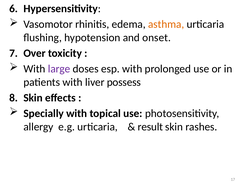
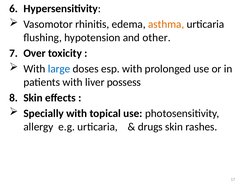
onset: onset -> other (157, 38)
large colour: purple -> blue (59, 69)
result: result -> drugs (150, 127)
